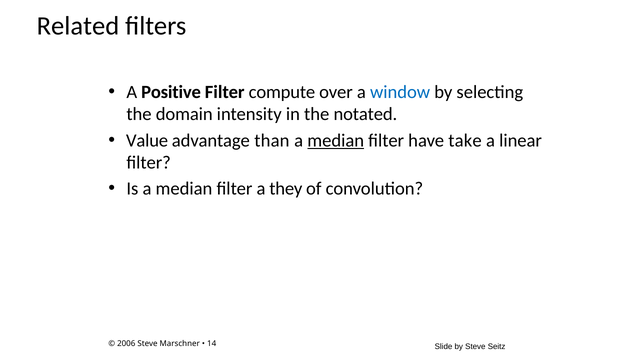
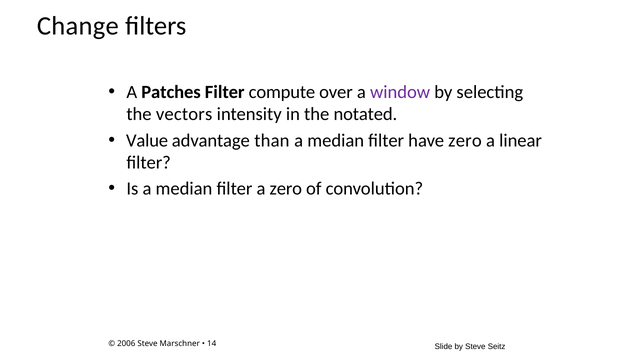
Related: Related -> Change (78, 26)
Positive: Positive -> Patches (171, 92)
window colour: blue -> purple (400, 92)
domain: domain -> vectors (184, 114)
median underline: present -> none (336, 140)
have take: take -> zero (465, 140)
a they: they -> zero (286, 189)
